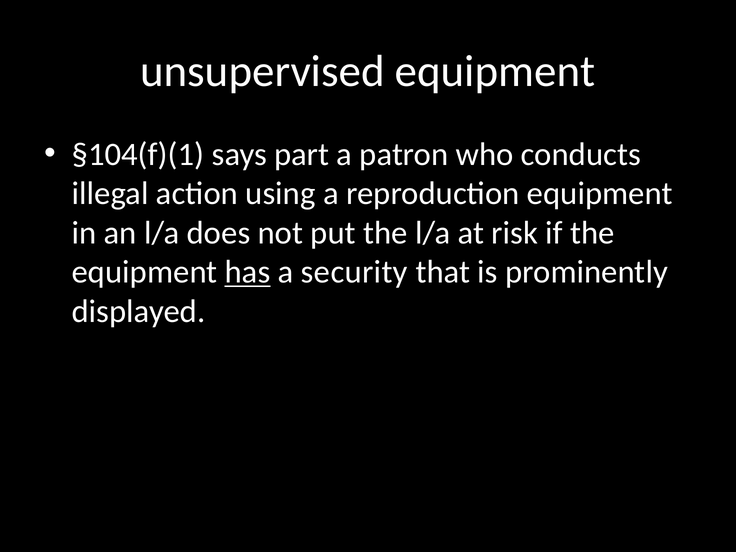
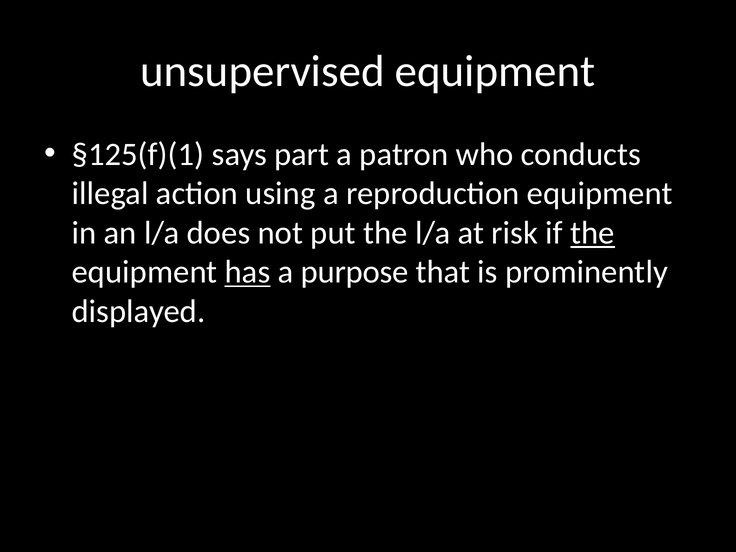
§104(f)(1: §104(f)(1 -> §125(f)(1 (138, 154)
the underline: none -> present (593, 233)
security: security -> purpose (355, 272)
